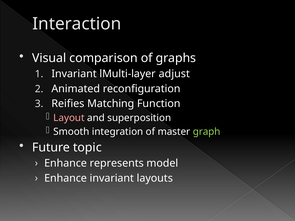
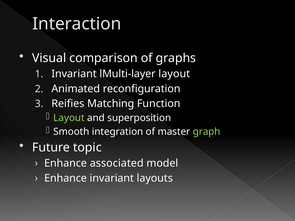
lMulti-layer adjust: adjust -> layout (174, 74)
Layout colour: pink -> light green (69, 118)
represents: represents -> associated (117, 163)
